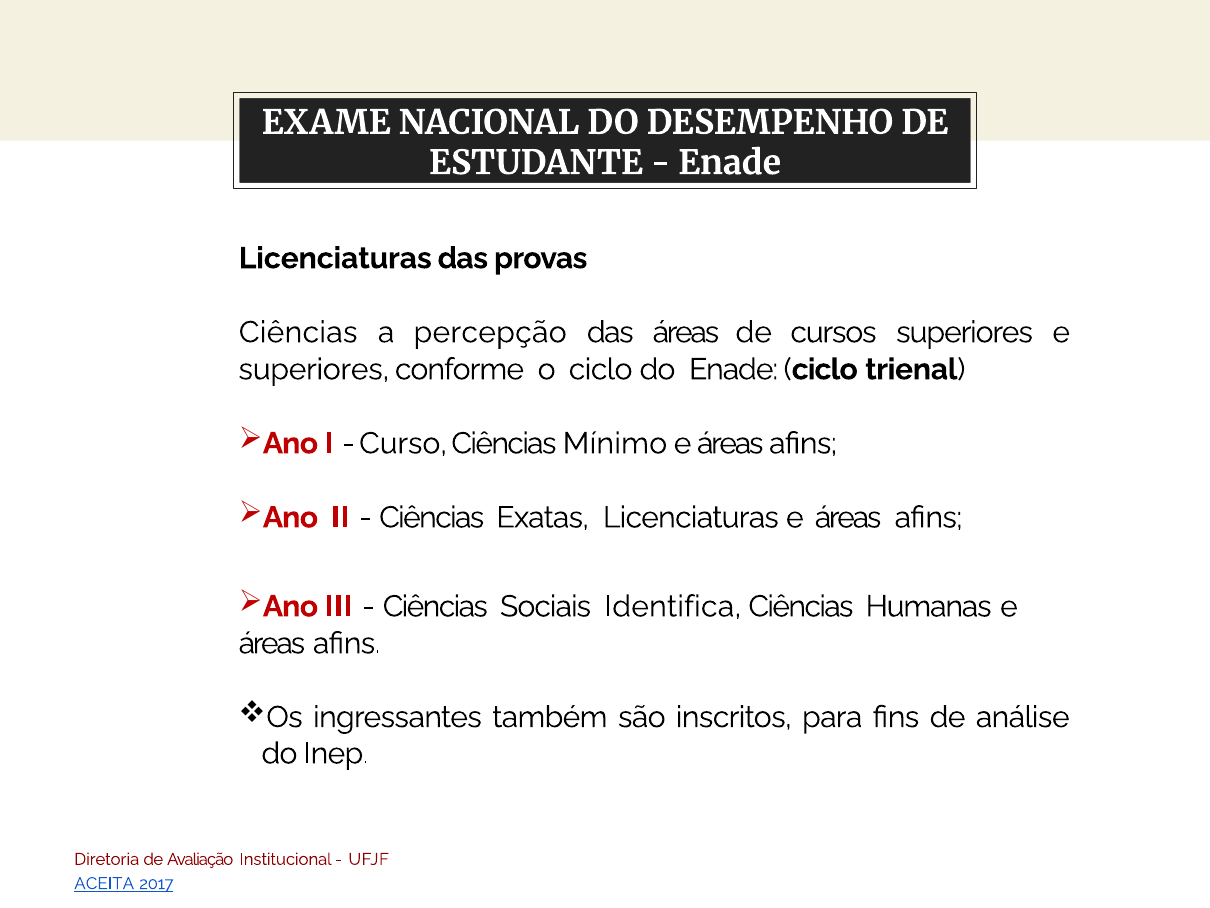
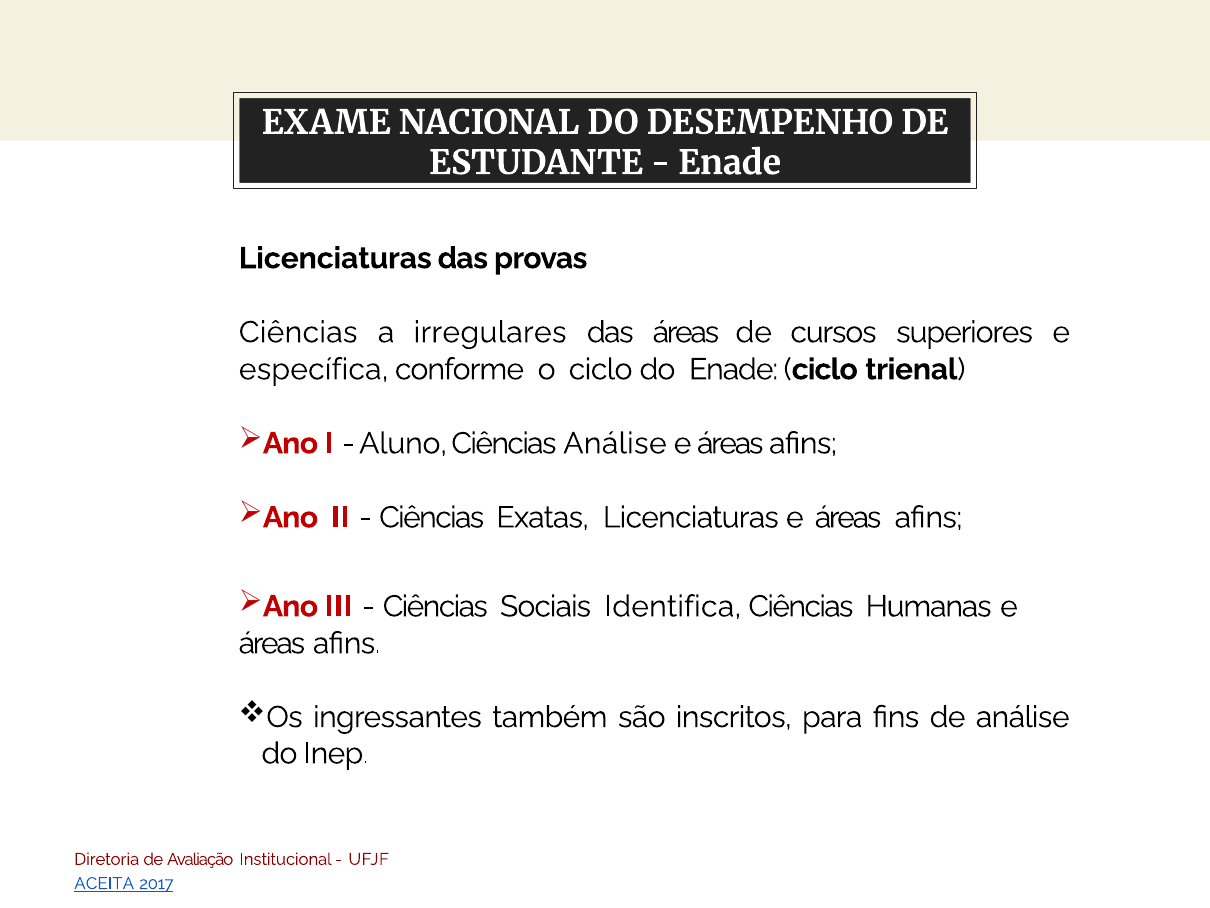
percepção: percepção -> irregulares (490, 332)
superiores: superiores -> específica (314, 369)
Curso: Curso -> Aluno (403, 443)
Ciências Mínimo: Mínimo -> Análise (615, 443)
